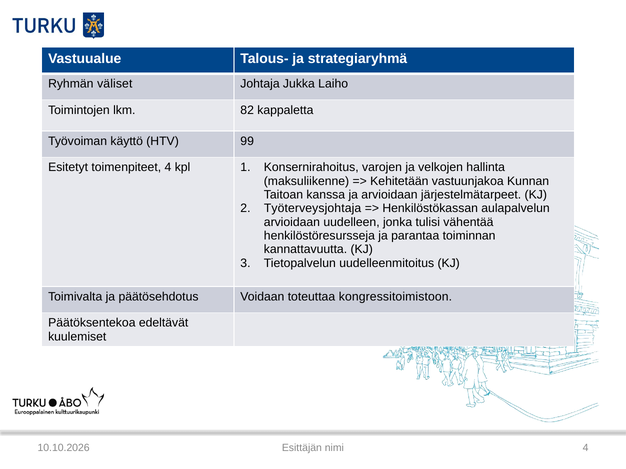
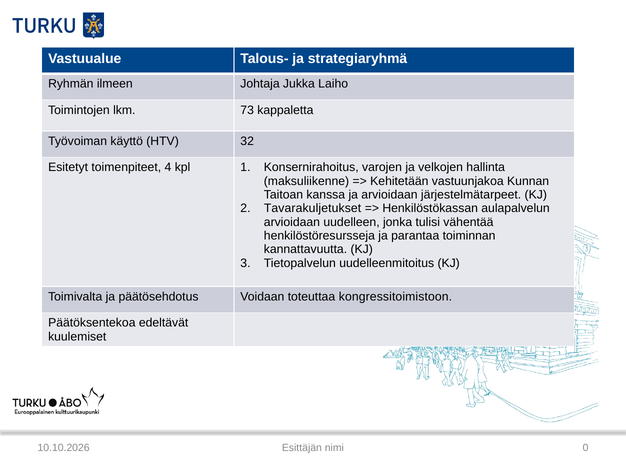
väliset: väliset -> ilmeen (115, 84)
82: 82 -> 73 (247, 110)
99: 99 -> 32 (247, 141)
Työterveysjohtaja: Työterveysjohtaja -> Tavarakuljetukset (313, 209)
nimi 4: 4 -> 0 (586, 448)
